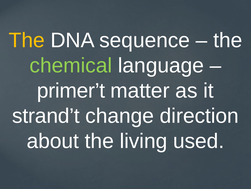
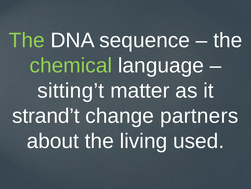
The colour: yellow -> light green (27, 40)
primer’t: primer’t -> sitting’t (71, 90)
direction: direction -> partners (199, 115)
